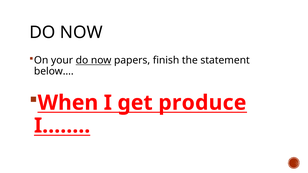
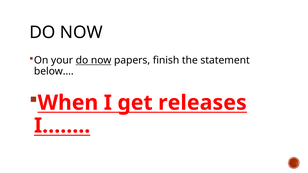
produce: produce -> releases (202, 103)
